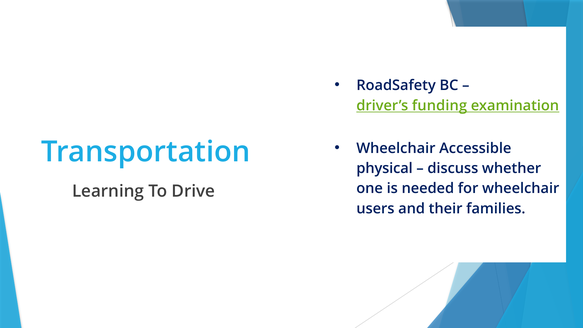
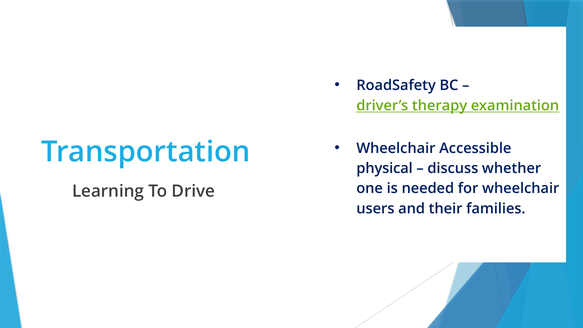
funding: funding -> therapy (440, 106)
